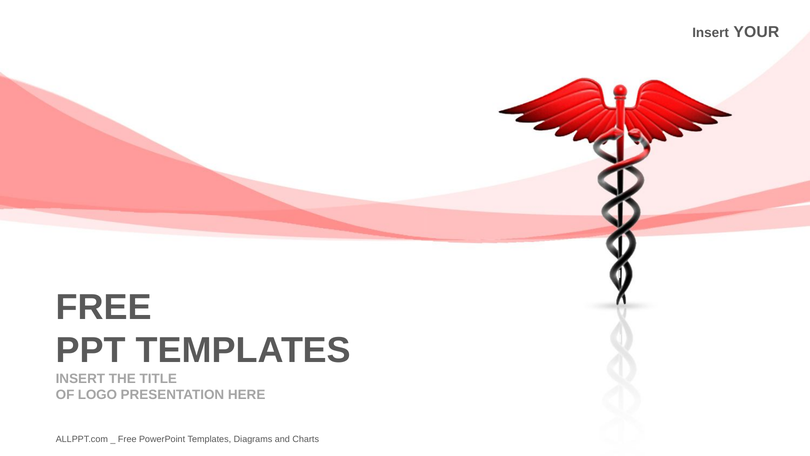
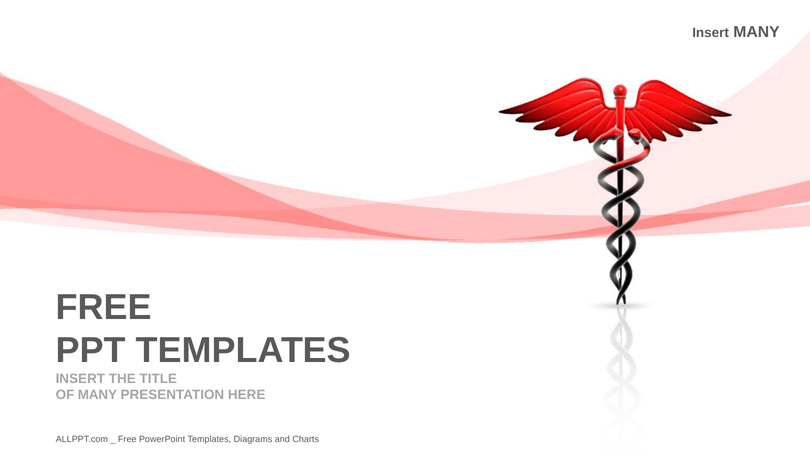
Insert YOUR: YOUR -> MANY (756, 32)
OF LOGO: LOGO -> MANY (97, 394)
